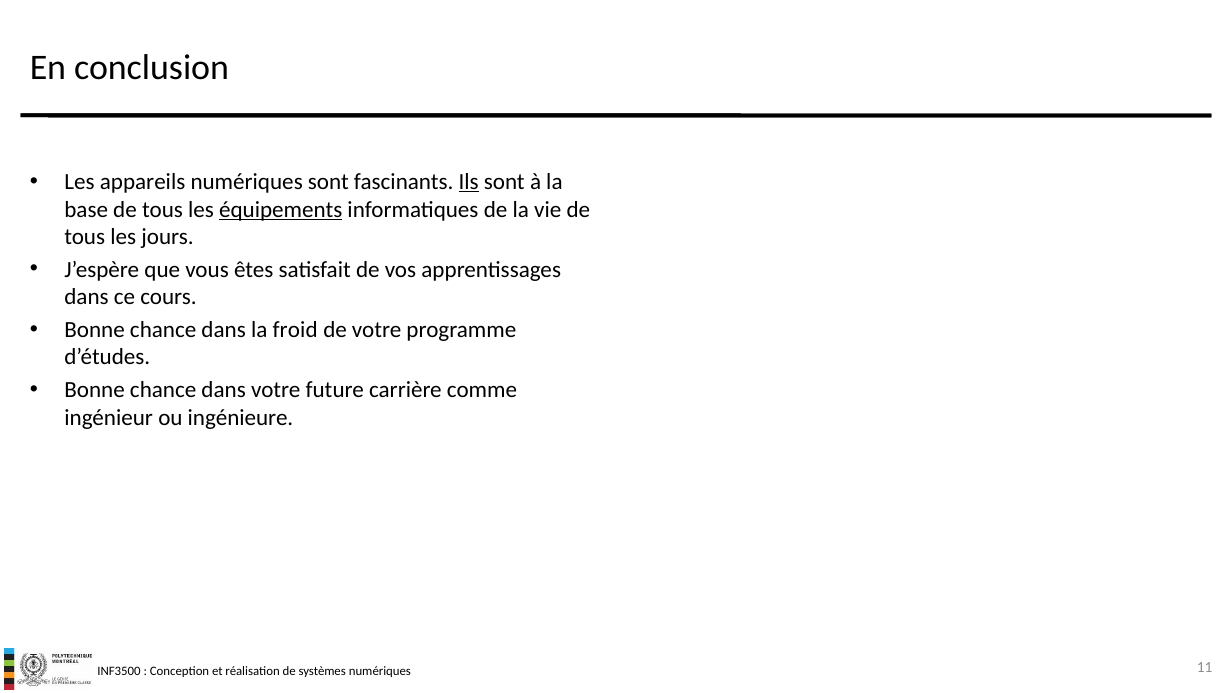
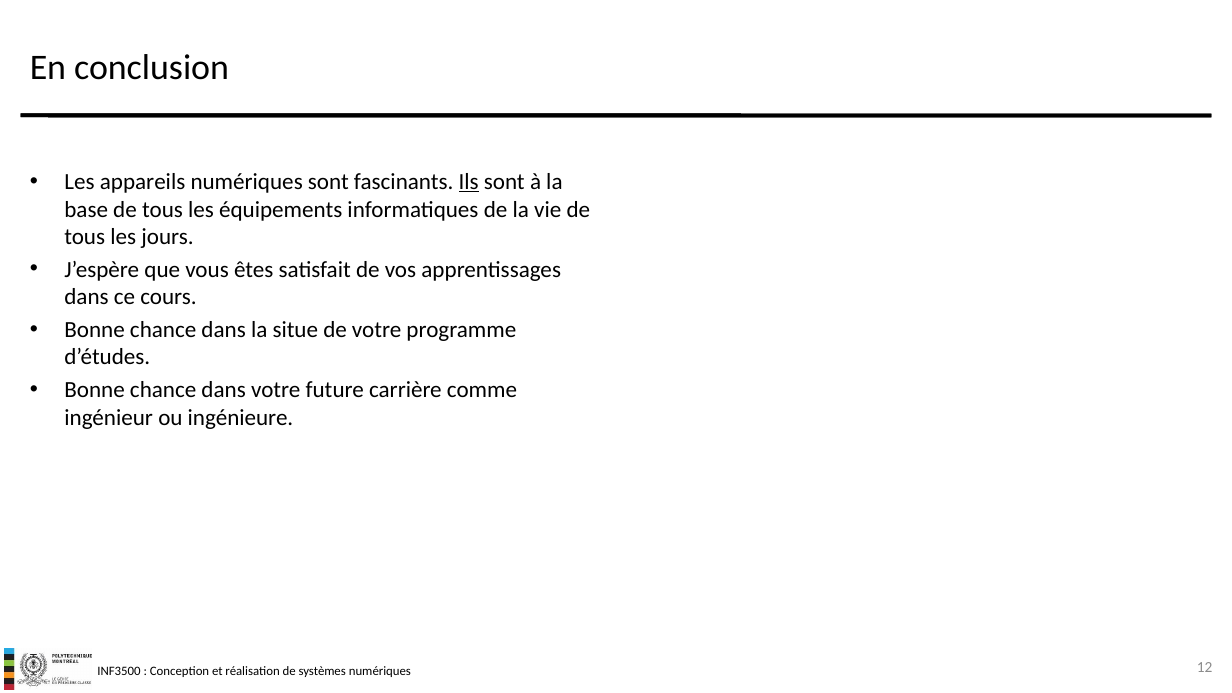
équipements underline: present -> none (281, 210)
froid: froid -> situe (295, 330)
11: 11 -> 12 (1205, 668)
